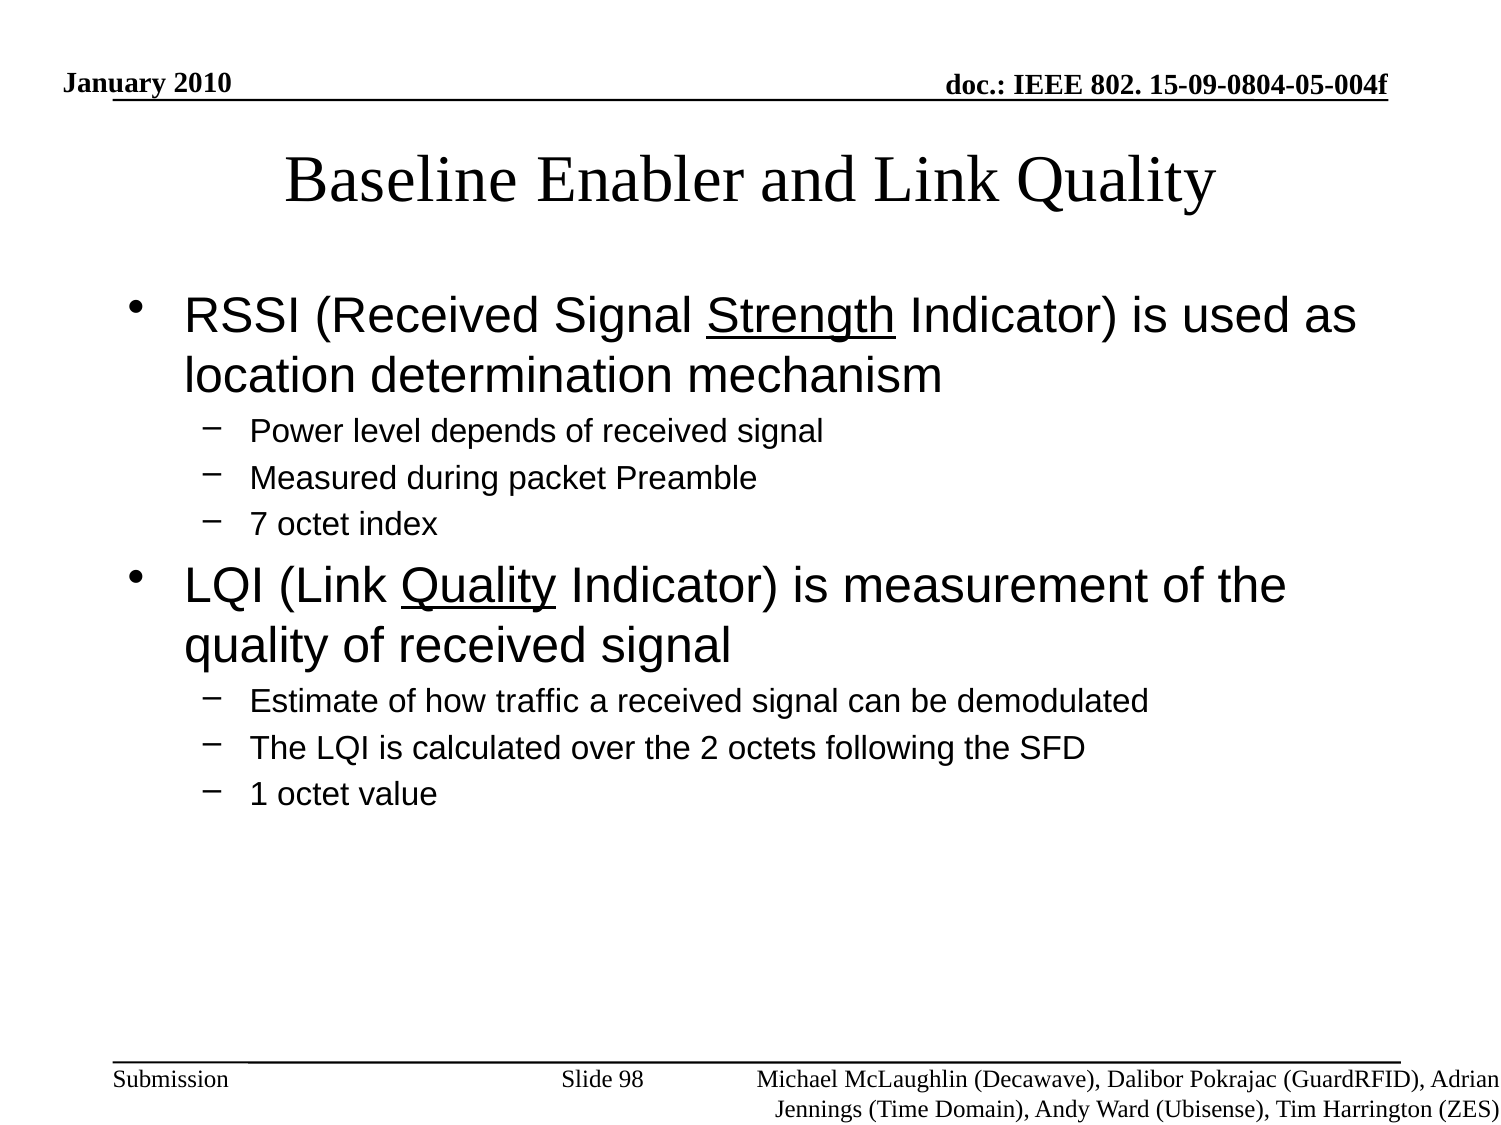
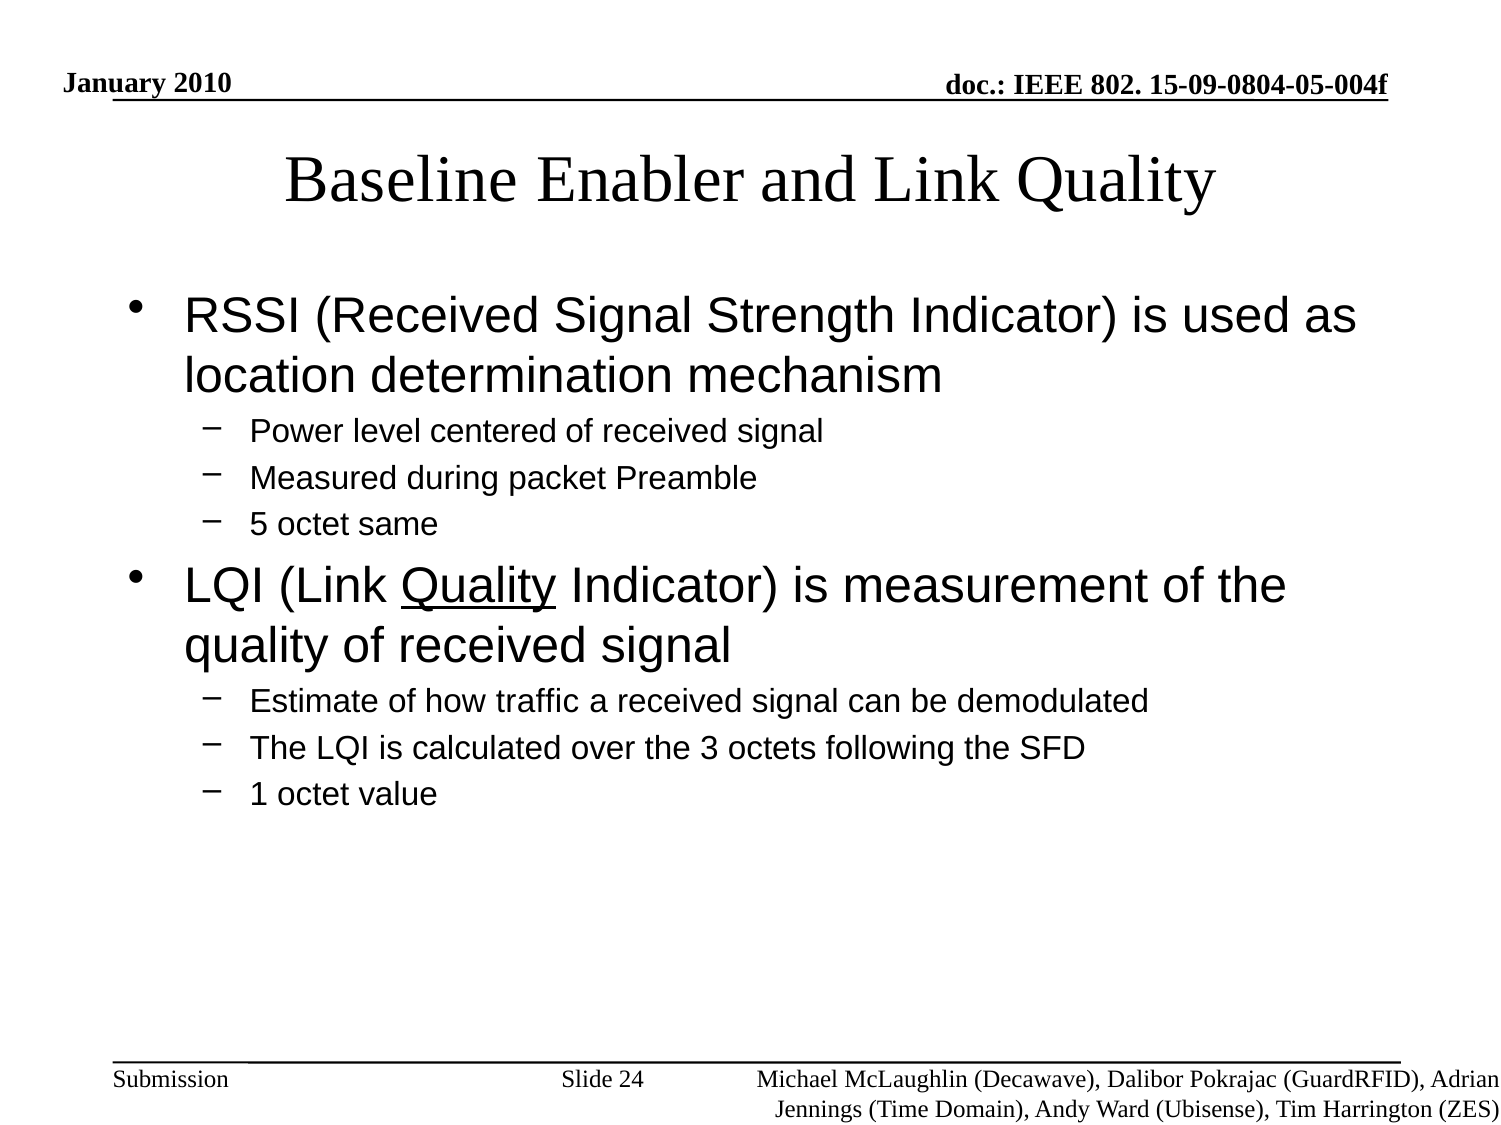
Strength underline: present -> none (801, 316)
depends: depends -> centered (494, 432)
7: 7 -> 5 (259, 525)
index: index -> same (398, 525)
2: 2 -> 3 (709, 749)
98: 98 -> 24 (631, 1080)
